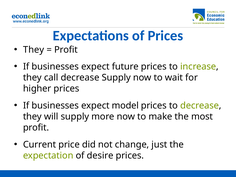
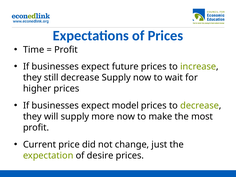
They: They -> Time (34, 50)
call: call -> still (51, 78)
